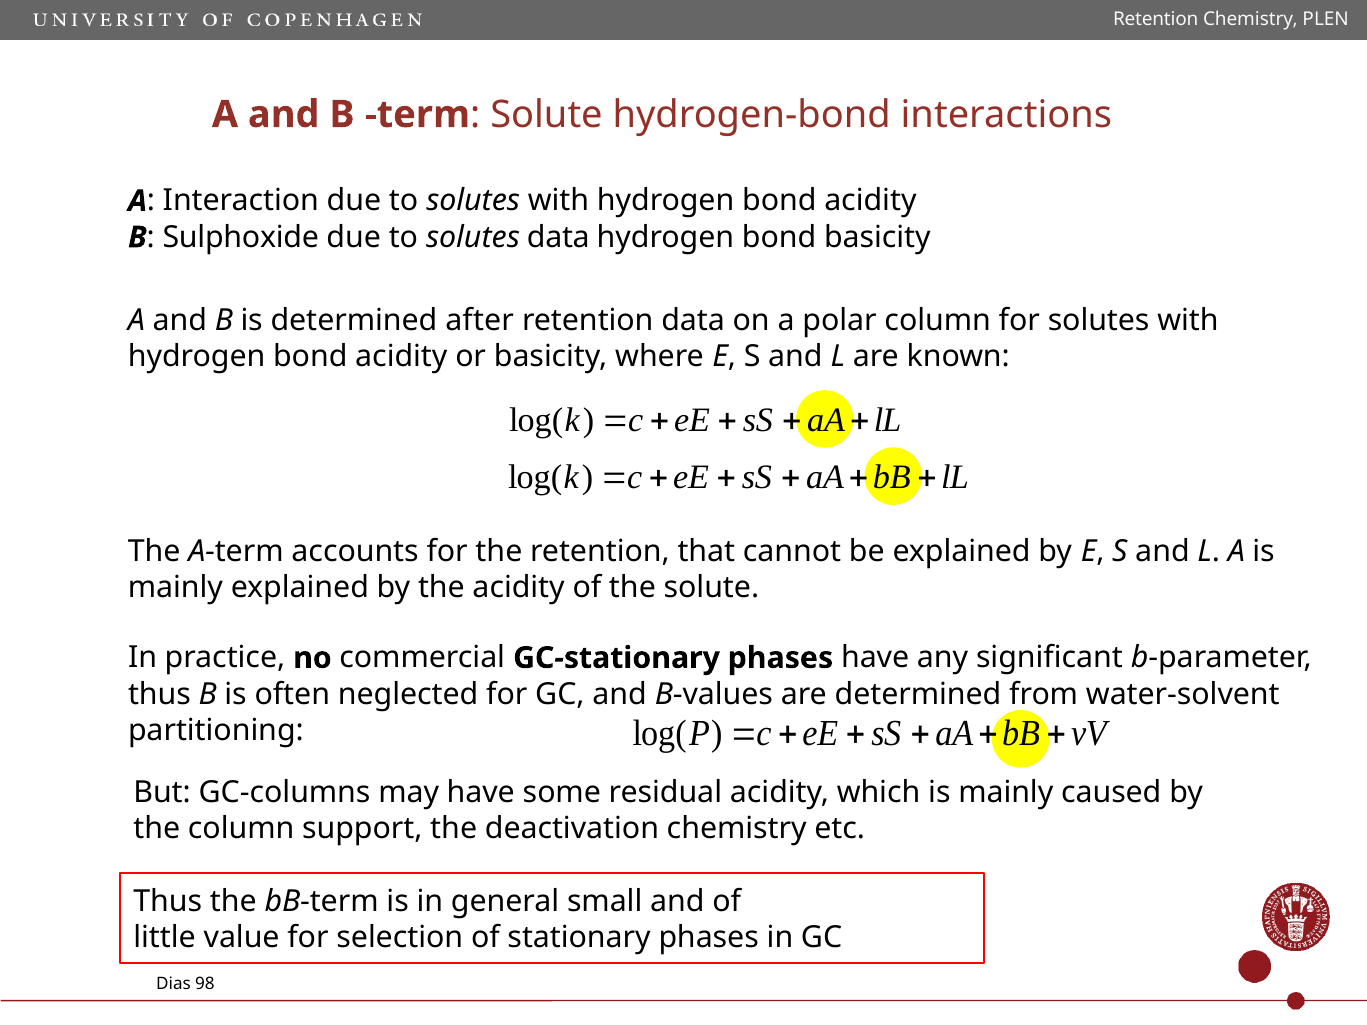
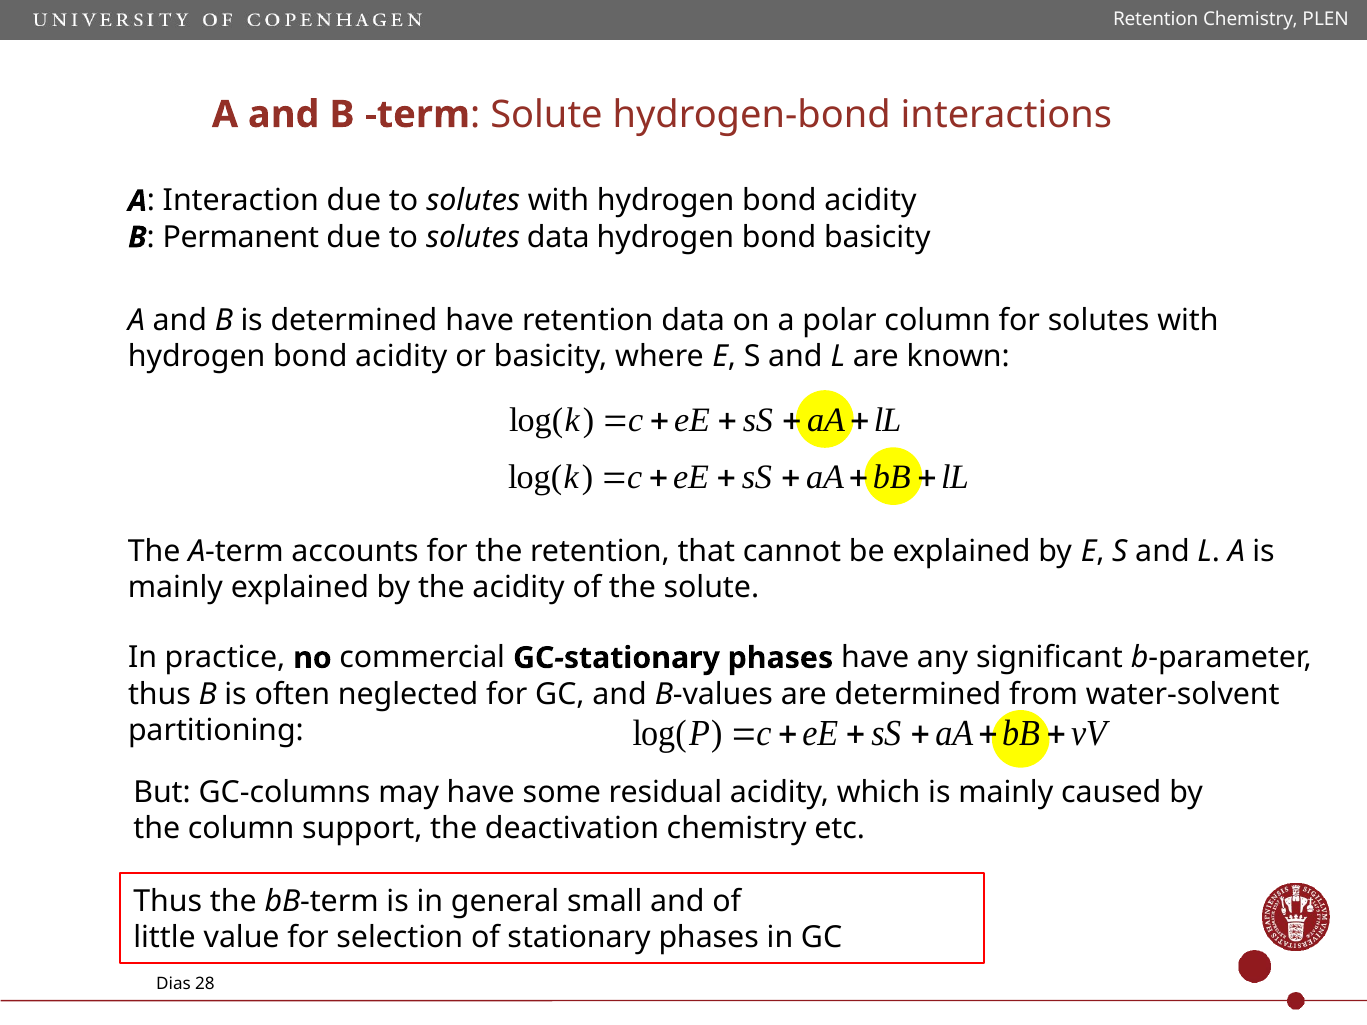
Sulphoxide: Sulphoxide -> Permanent (241, 237)
determined after: after -> have (480, 320)
98: 98 -> 28 (205, 985)
